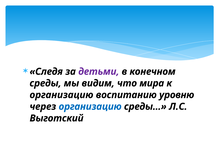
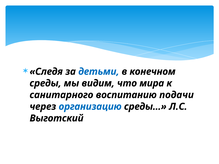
детьми colour: purple -> blue (99, 72)
организацию: организацию -> санитарного (61, 95)
уровню: уровню -> подачи (177, 95)
